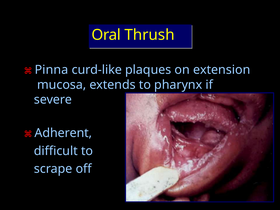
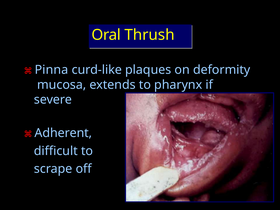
extension: extension -> deformity (222, 70)
